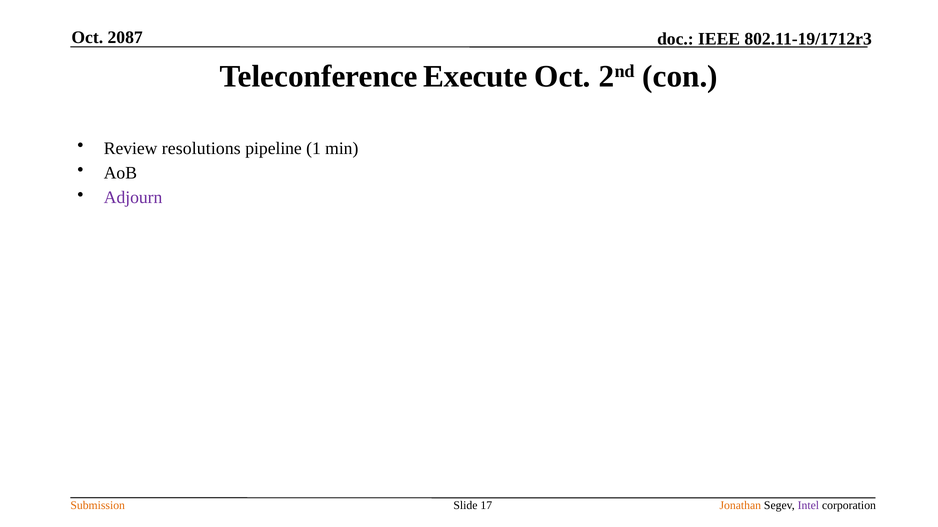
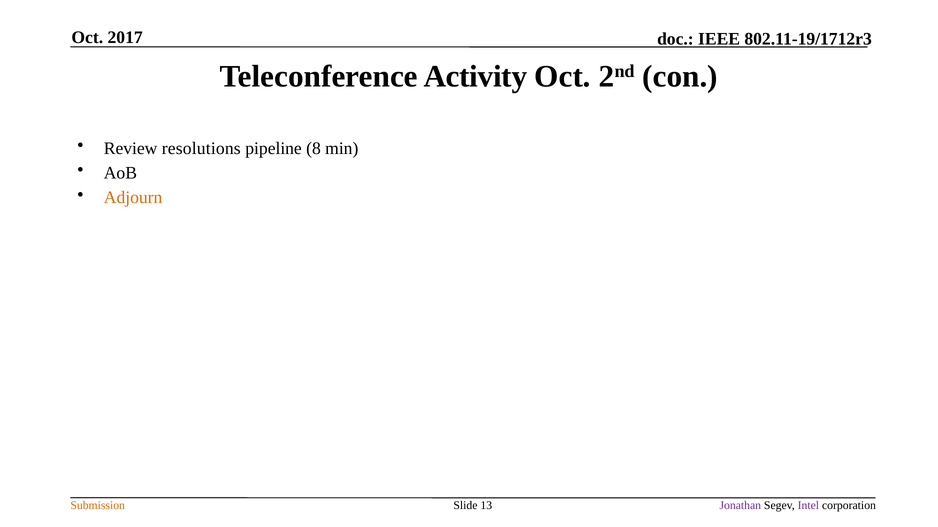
2087: 2087 -> 2017 (125, 37)
Execute: Execute -> Activity (475, 77)
1: 1 -> 8 (314, 149)
Adjourn colour: purple -> orange (133, 198)
17: 17 -> 13 (486, 506)
Jonathan colour: orange -> purple (740, 506)
